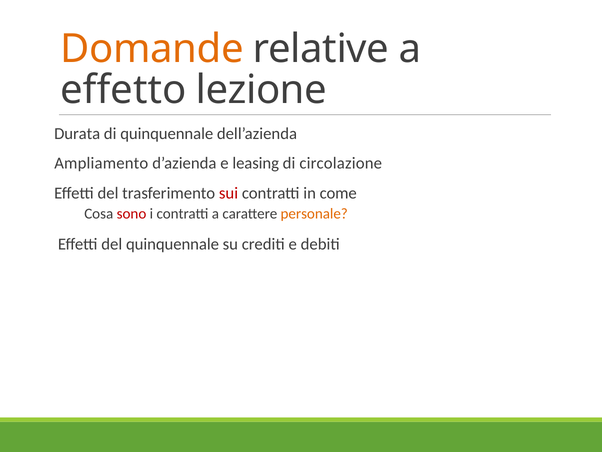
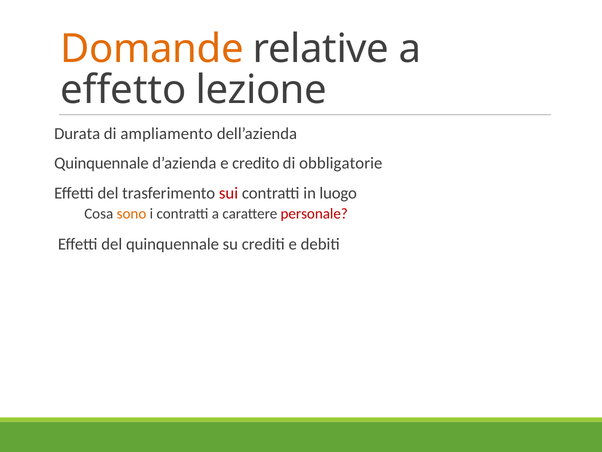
di quinquennale: quinquennale -> ampliamento (167, 133)
Ampliamento: Ampliamento -> Quinquennale (101, 163)
leasing: leasing -> credito (256, 163)
circolazione: circolazione -> obbligatorie (341, 163)
come: come -> luogo (338, 193)
sono colour: red -> orange (131, 214)
personale colour: orange -> red (314, 214)
